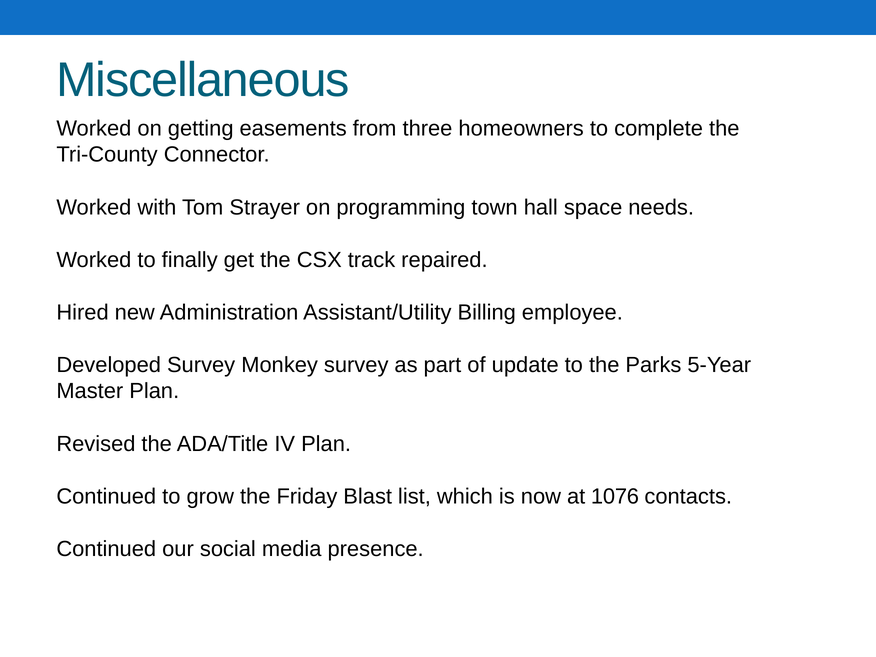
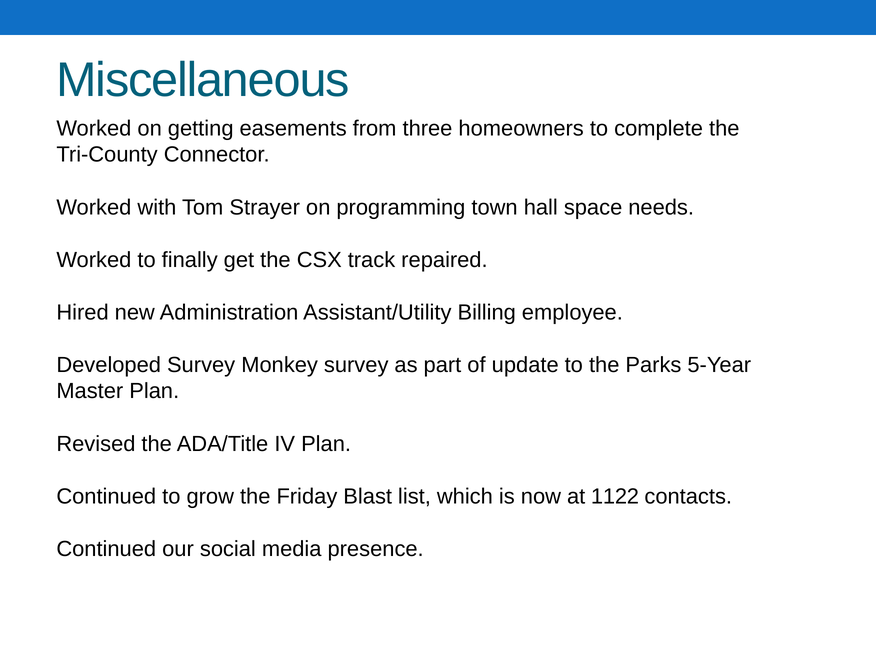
1076: 1076 -> 1122 (615, 496)
